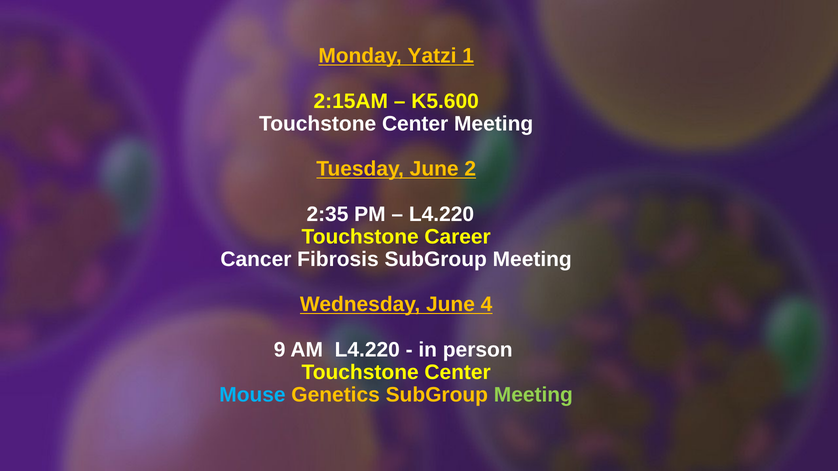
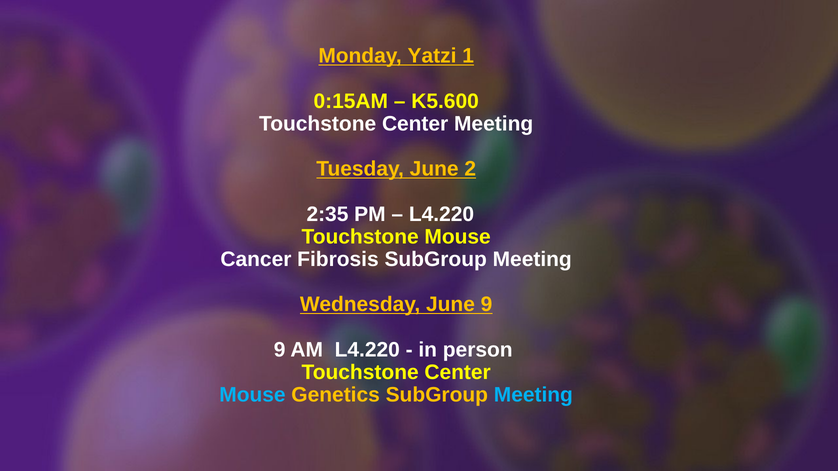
2:15AM: 2:15AM -> 0:15AM (351, 101)
Touchstone Career: Career -> Mouse (458, 237)
June 4: 4 -> 9 (487, 305)
Meeting colour: light green -> light blue (533, 395)
